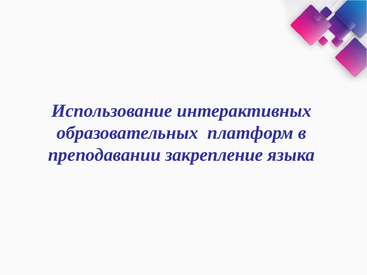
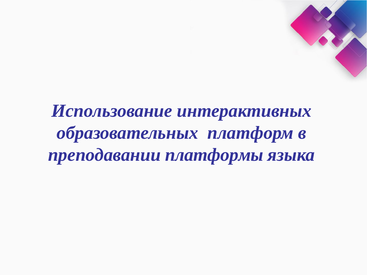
закрепление: закрепление -> платформы (214, 155)
